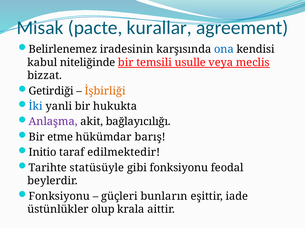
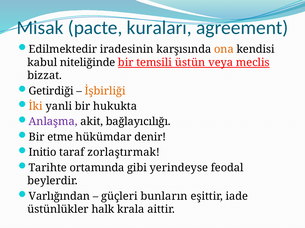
kurallar: kurallar -> kuraları (159, 28)
Belirlenemez: Belirlenemez -> Edilmektedir (63, 49)
ona colour: blue -> orange (224, 49)
usulle: usulle -> üstün (190, 63)
İki colour: blue -> orange (36, 107)
barış: barış -> denir (150, 137)
edilmektedir: edilmektedir -> zorlaştırmak (124, 153)
statüsüyle: statüsüyle -> ortamında (97, 168)
gibi fonksiyonu: fonksiyonu -> yerindeyse (179, 168)
Fonksiyonu: Fonksiyonu -> Varlığından (59, 197)
olup: olup -> halk (103, 210)
